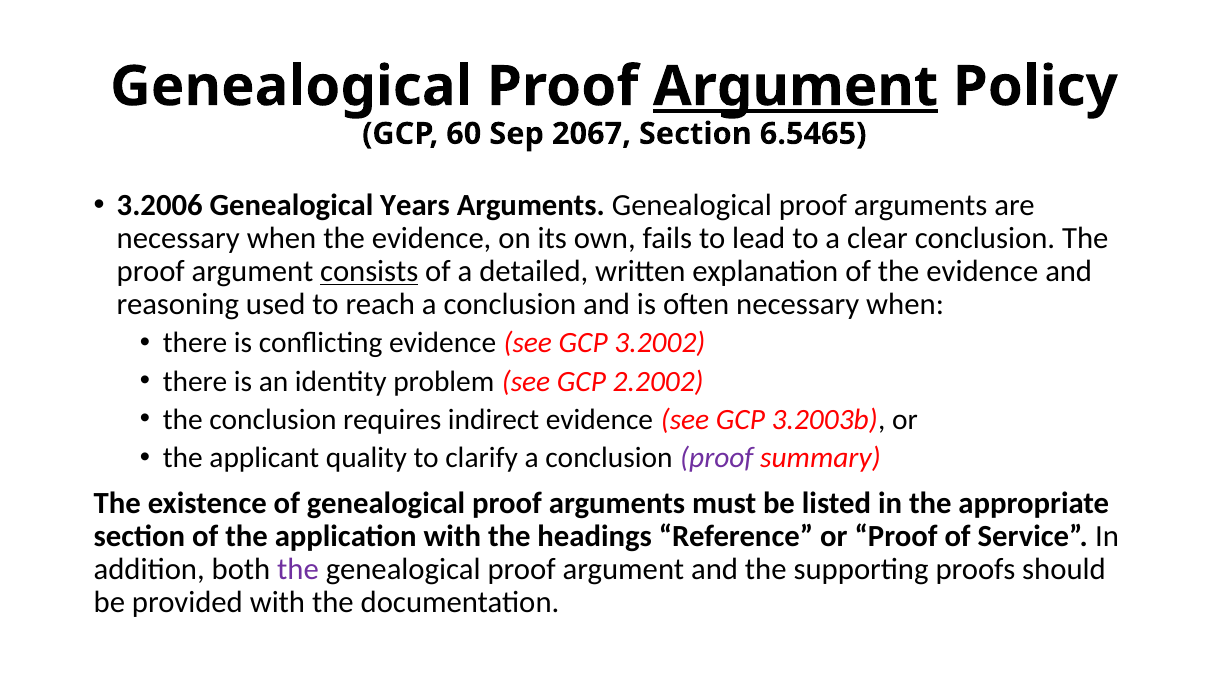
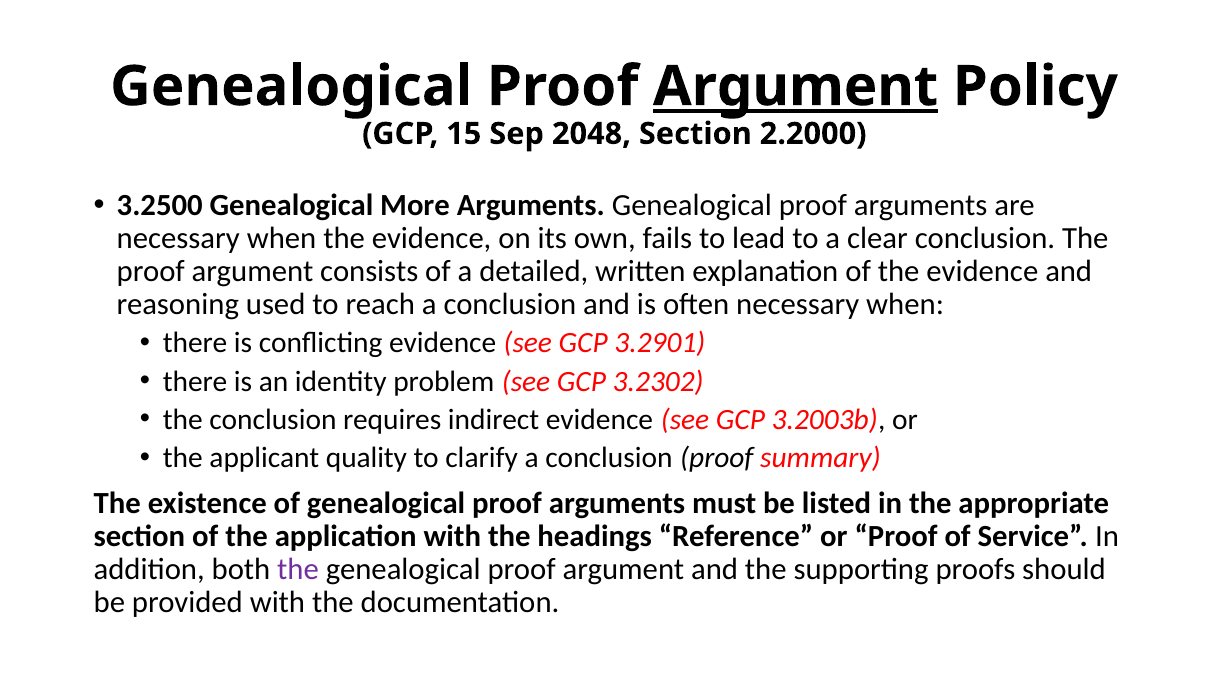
60: 60 -> 15 (464, 134)
2067: 2067 -> 2048 (591, 134)
6.5465: 6.5465 -> 2.2000 (813, 134)
3.2006: 3.2006 -> 3.2500 (160, 205)
Years: Years -> More (415, 205)
consists underline: present -> none (369, 271)
3.2002: 3.2002 -> 3.2901 (660, 343)
2.2002: 2.2002 -> 3.2302 (658, 382)
proof colour: purple -> black (717, 458)
